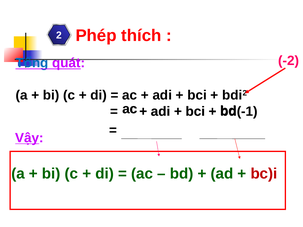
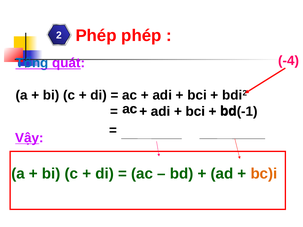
thích: thích -> phép (141, 35)
-2: -2 -> -4 (289, 61)
bc)i colour: red -> orange (264, 174)
